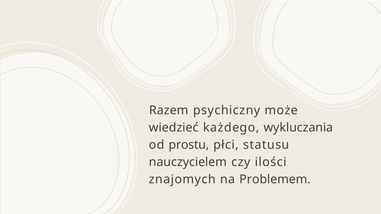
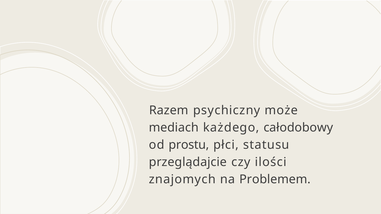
wiedzieć: wiedzieć -> mediach (174, 128)
wykluczania: wykluczania -> całodobowy (298, 128)
nauczycielem: nauczycielem -> przeglądajcie (188, 162)
